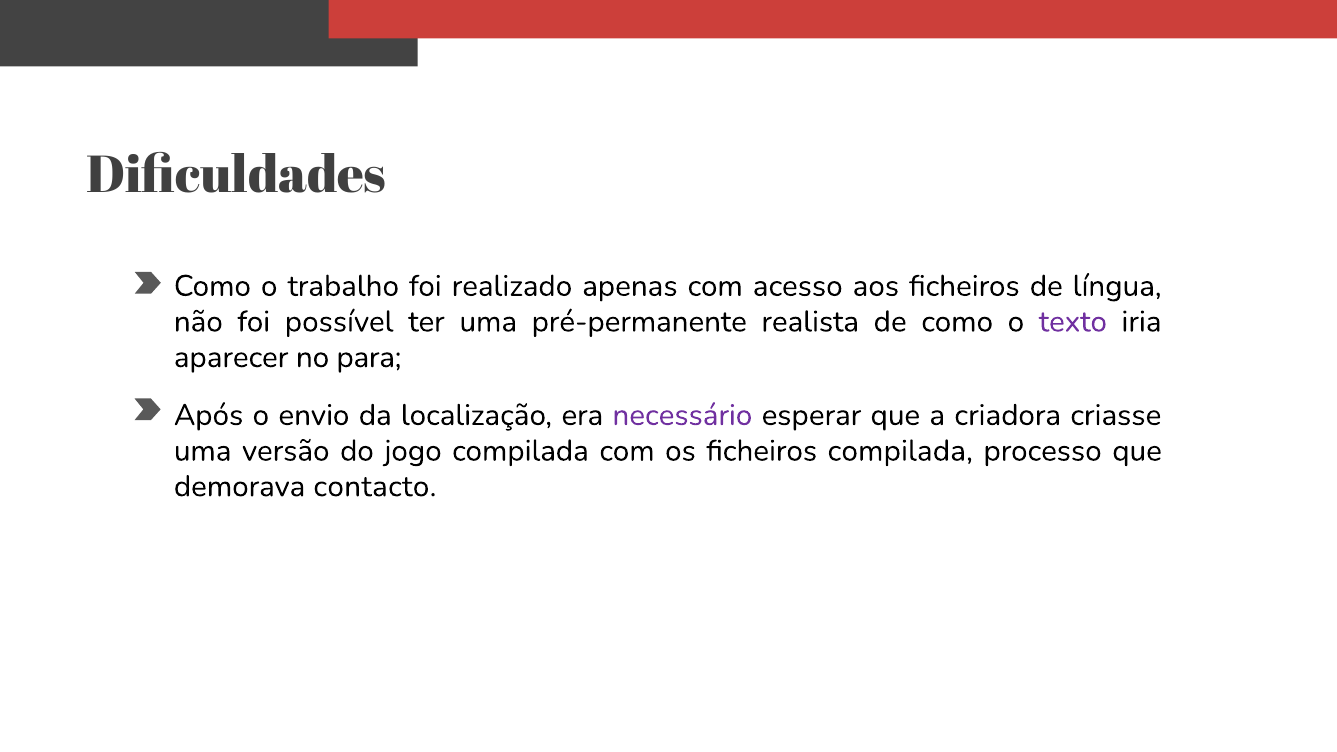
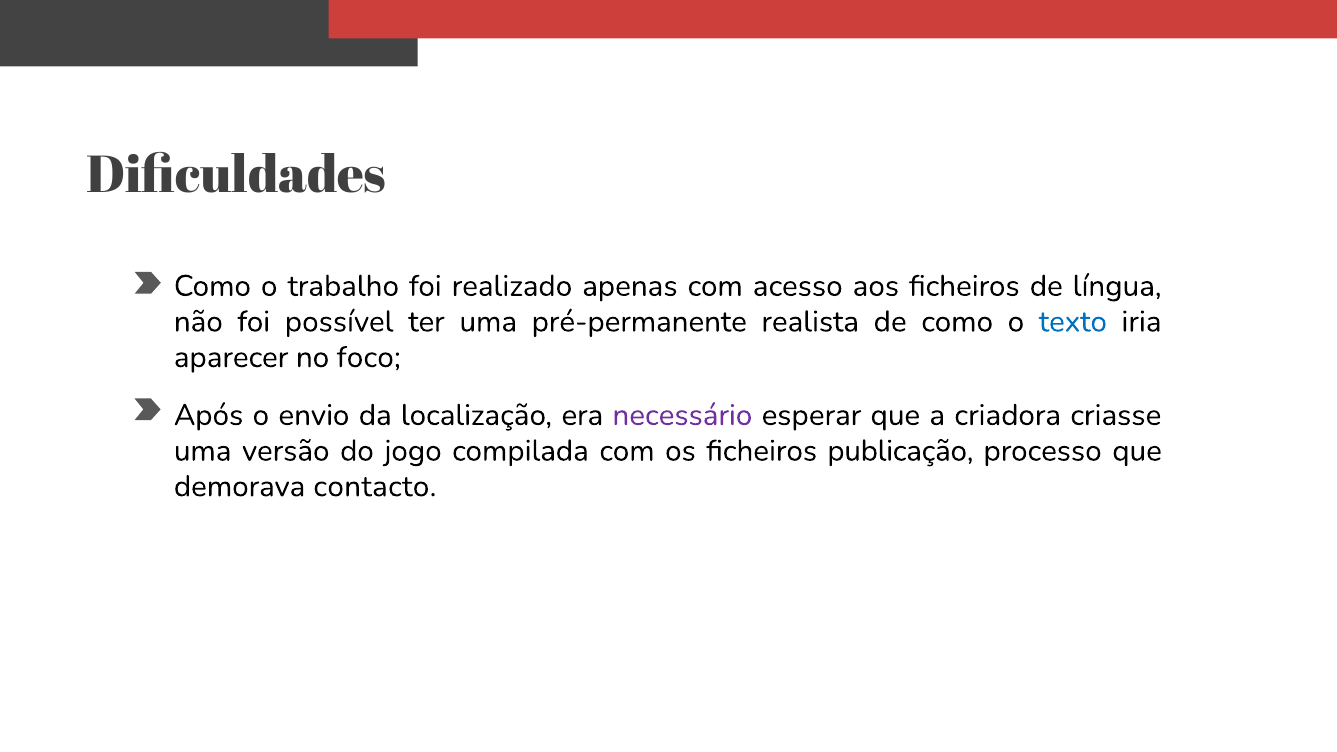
texto colour: purple -> blue (1073, 322)
para: para -> foco (369, 357)
ficheiros compilada: compilada -> publicação (900, 451)
